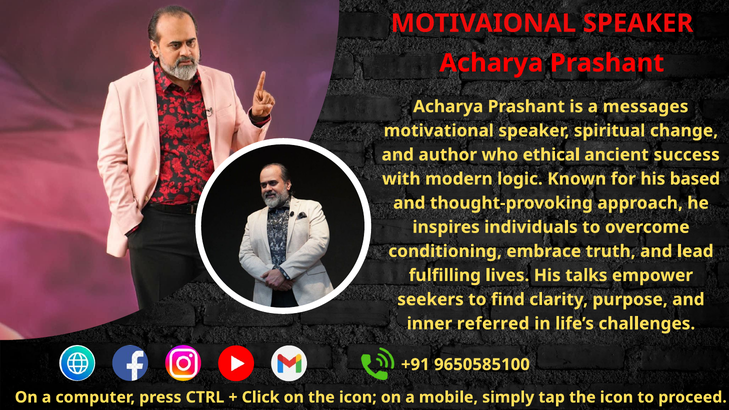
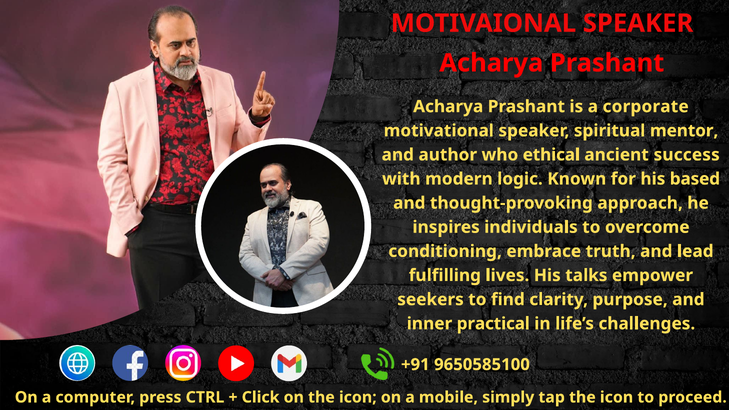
messages: messages -> corporate (646, 107)
change: change -> mentor (684, 131)
referred: referred -> practical (493, 324)
